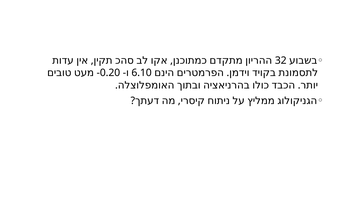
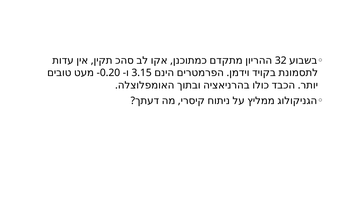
6.10: 6.10 -> 3.15 (142, 73)
